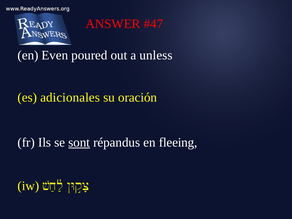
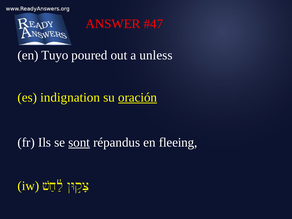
Even: Even -> Tuyo (55, 55)
adicionales: adicionales -> indignation (70, 97)
oración underline: none -> present (138, 97)
